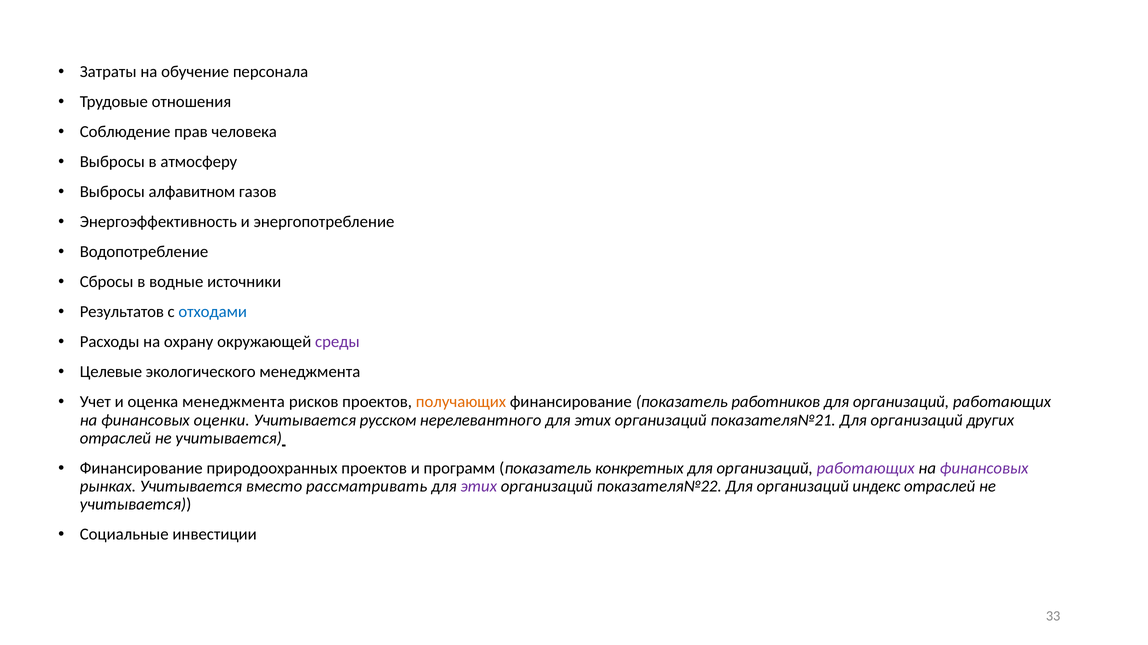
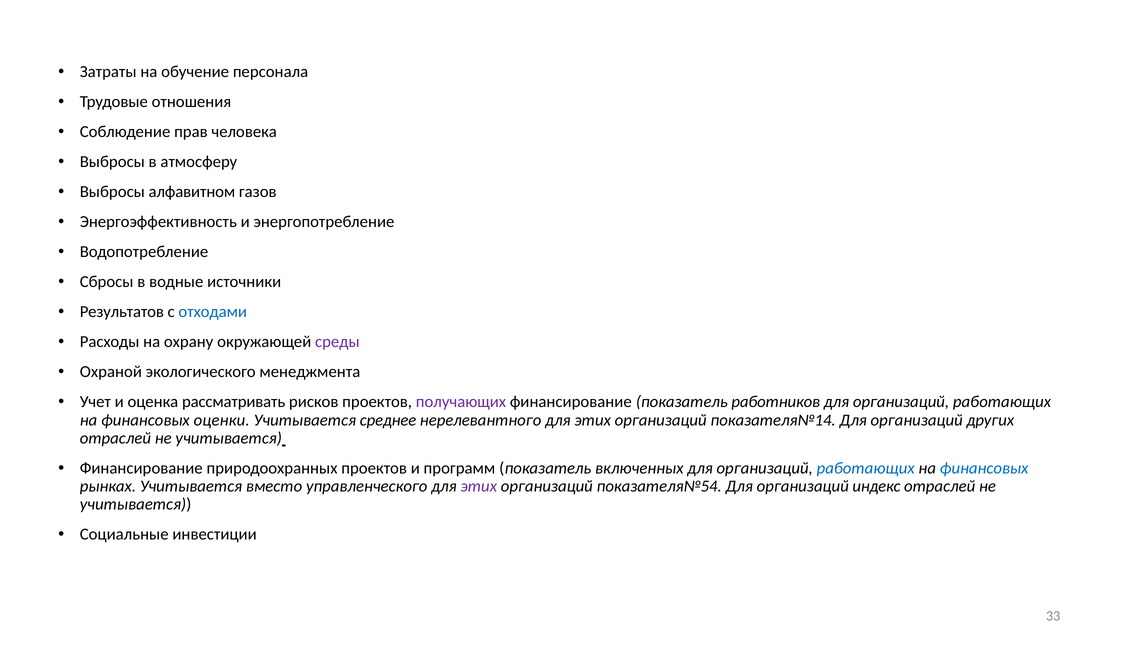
Целевые: Целевые -> Охраной (111, 372)
оценка менеджмента: менеджмента -> рассматривать (234, 402)
получающих colour: orange -> purple (461, 402)
русском: русском -> среднее (388, 421)
показателя№21: показателя№21 -> показателя№14 (773, 421)
конкретных: конкретных -> включенных (639, 469)
работающих colour: purple -> blue (866, 469)
финансовых colour: purple -> blue (984, 469)
рассматривать: рассматривать -> управленческого (367, 487)
показателя№22: показателя№22 -> показателя№54 (659, 487)
